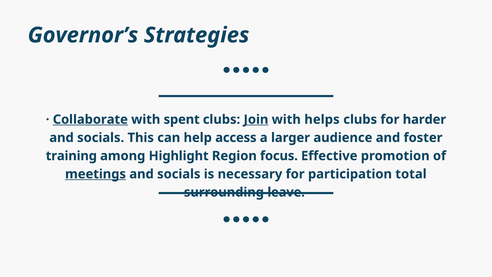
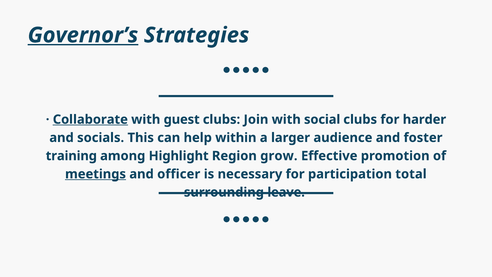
Governor’s underline: none -> present (83, 35)
spent: spent -> guest (182, 119)
Join underline: present -> none (256, 119)
helps: helps -> social (322, 119)
access: access -> within (236, 138)
focus: focus -> grow (279, 156)
socials: socials -> officer (179, 174)
